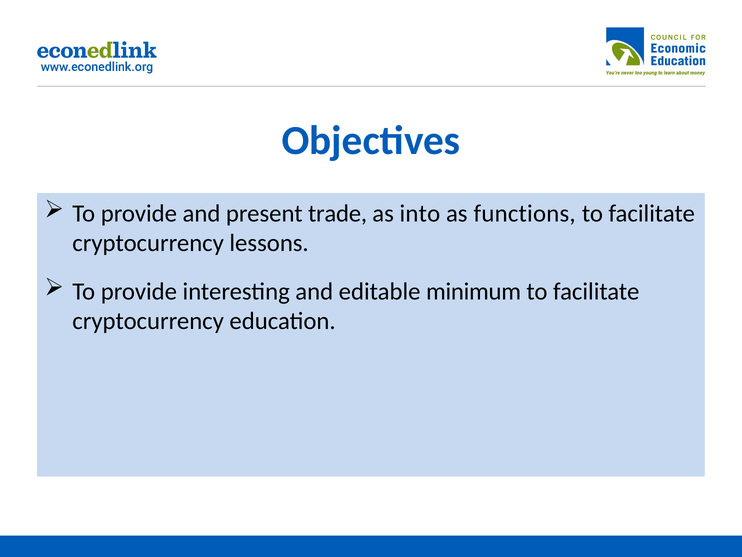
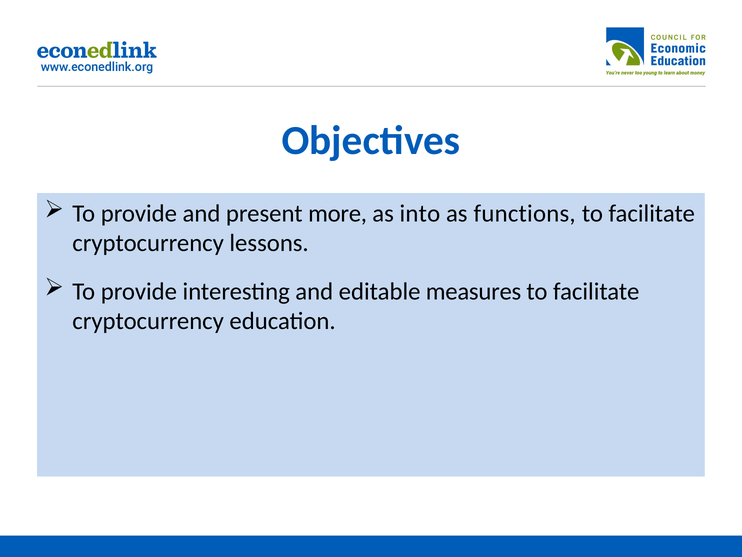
trade: trade -> more (338, 213)
minimum: minimum -> measures (474, 291)
